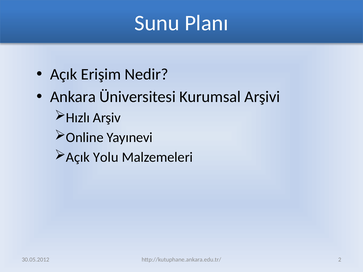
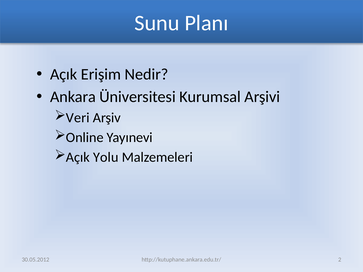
Hızlı: Hızlı -> Veri (78, 118)
